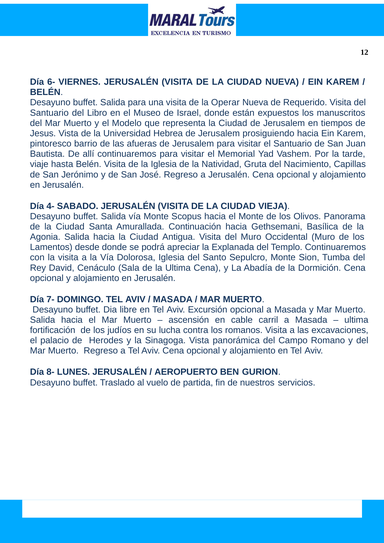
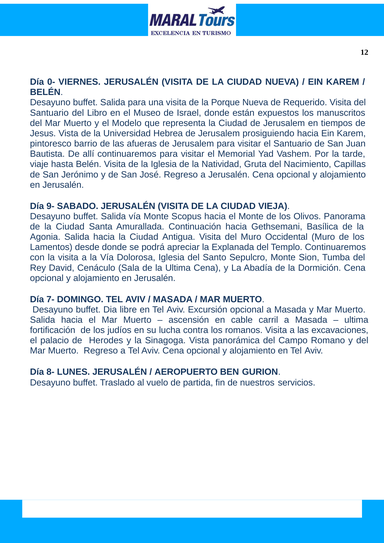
6-: 6- -> 0- (51, 82)
Operar: Operar -> Porque (225, 103)
4-: 4- -> 9- (50, 206)
